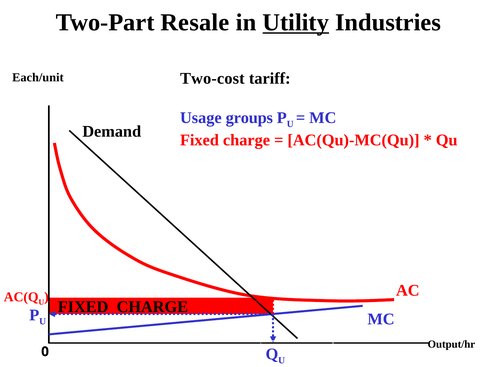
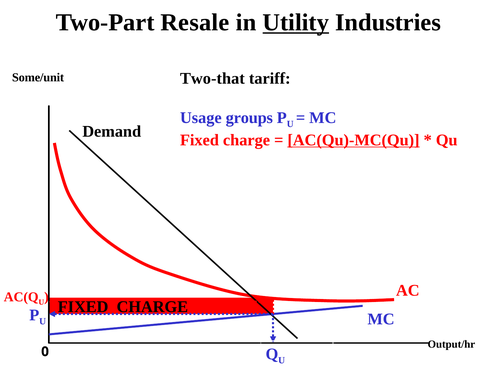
Two-cost: Two-cost -> Two-that (212, 79)
Each/unit: Each/unit -> Some/unit (38, 77)
AC(Qu)-MC(Qu underline: none -> present (354, 140)
